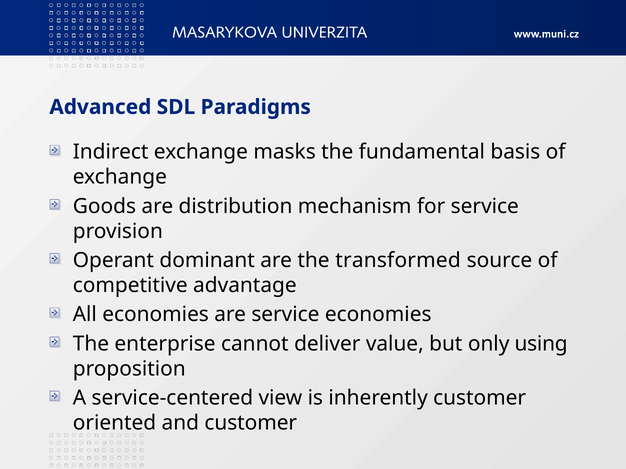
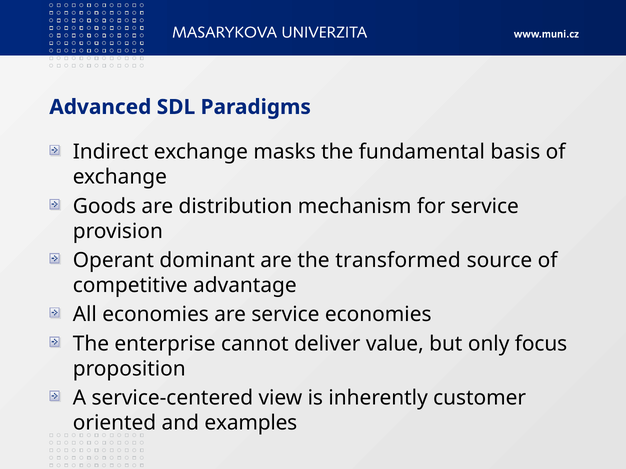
using: using -> focus (541, 344)
and customer: customer -> examples (251, 423)
